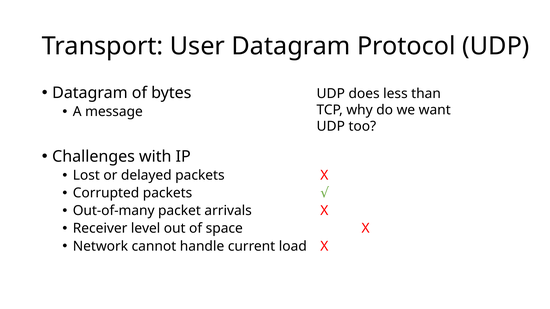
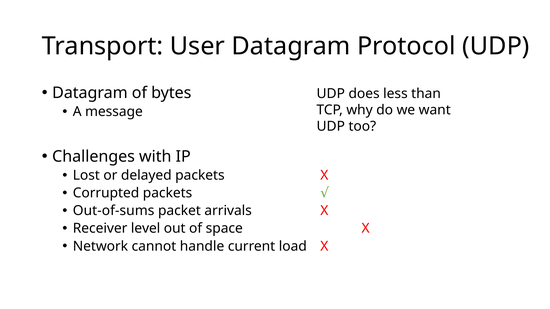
Out-of-many: Out-of-many -> Out-of-sums (114, 211)
